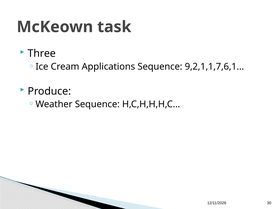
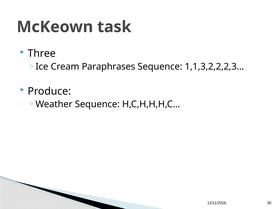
Applications: Applications -> Paraphrases (108, 66)
9,2,1,1,7,6,1…: 9,2,1,1,7,6,1… -> 1,1,3,2,2,2,3… (214, 66)
